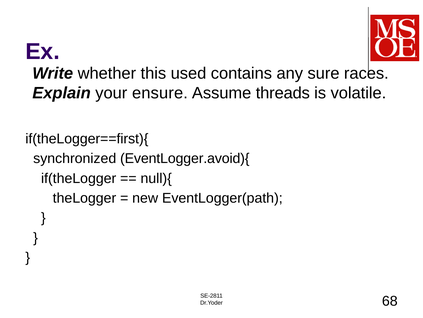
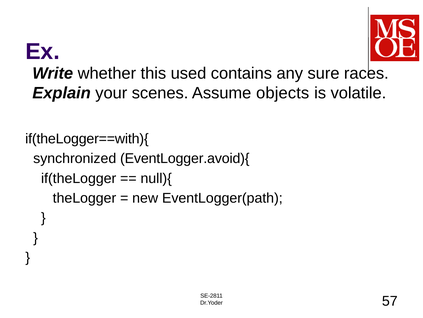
ensure: ensure -> scenes (160, 93)
threads: threads -> objects (283, 93)
if(theLogger==first){: if(theLogger==first){ -> if(theLogger==with){ (87, 138)
68: 68 -> 57 (390, 301)
